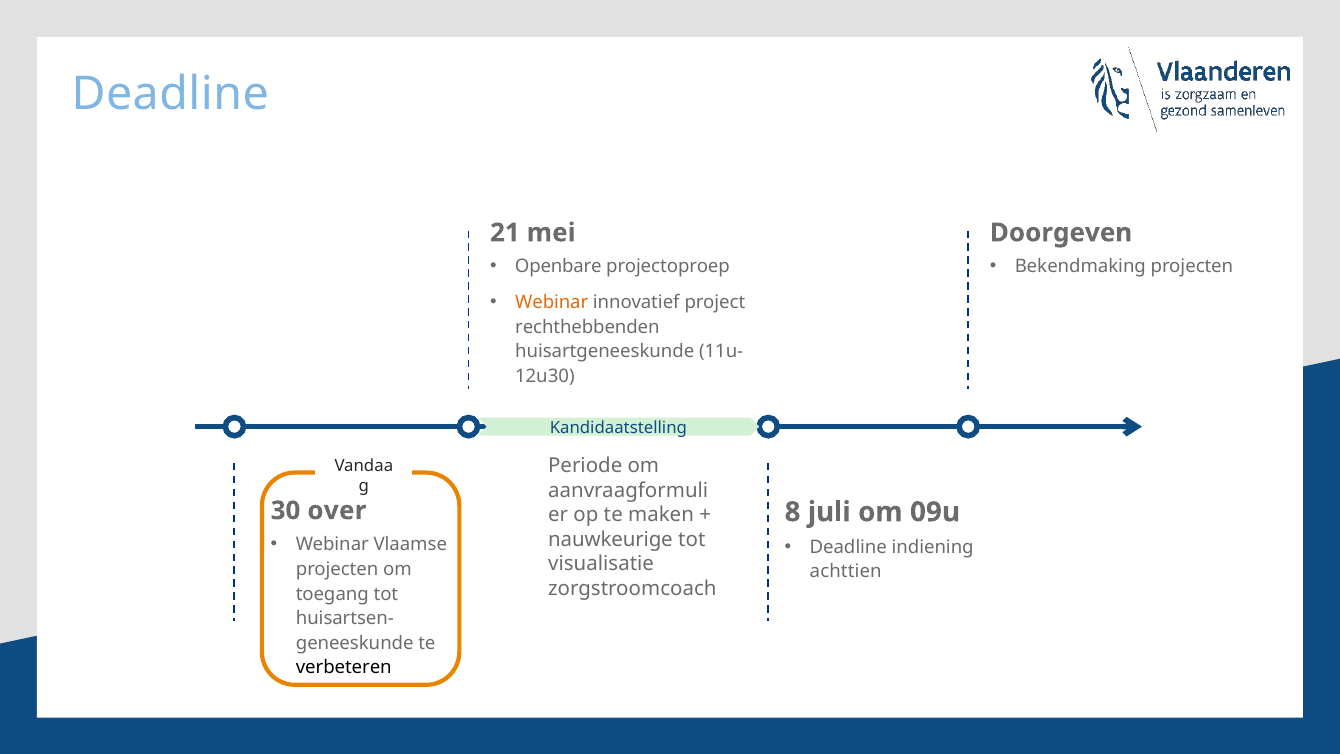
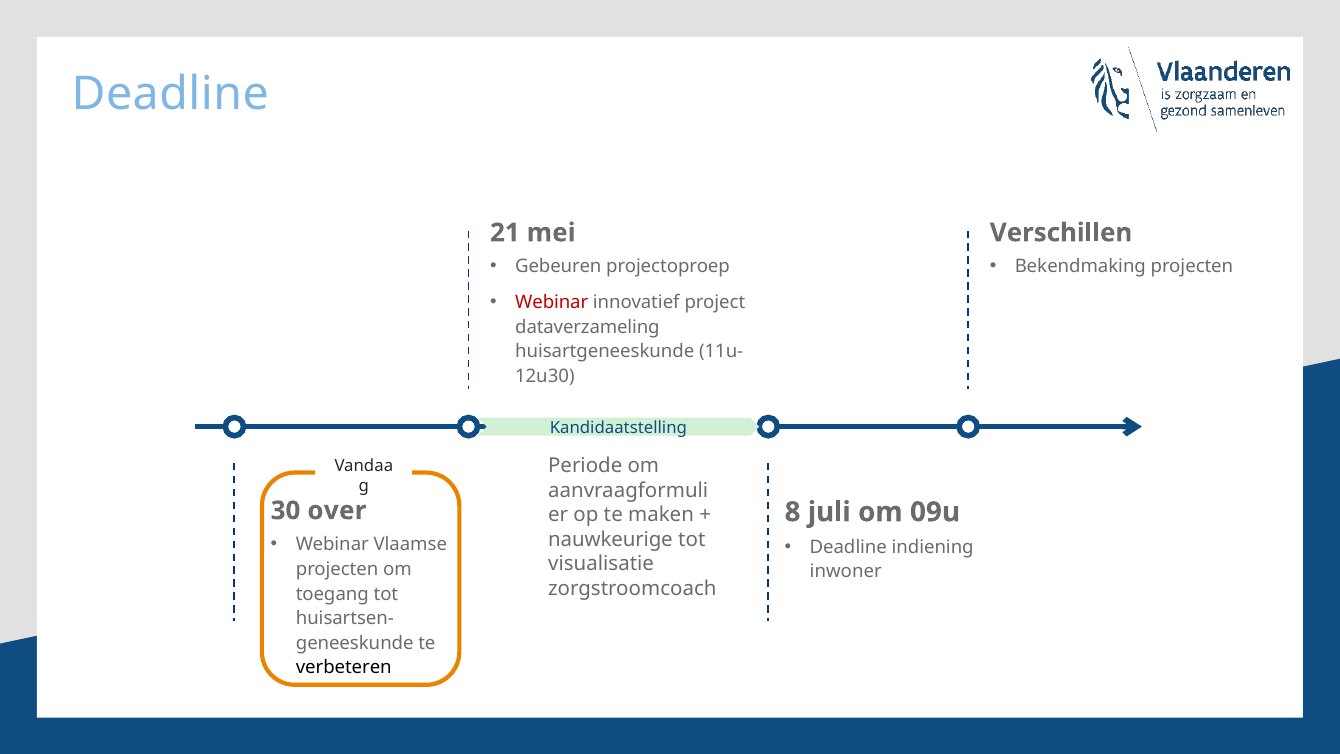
Doorgeven: Doorgeven -> Verschillen (1061, 233)
Openbare: Openbare -> Gebeuren (558, 267)
Webinar colour: orange -> red (552, 303)
rechthebbenden: rechthebbenden -> dataverzameling (587, 327)
achttien: achttien -> inwoner (846, 572)
